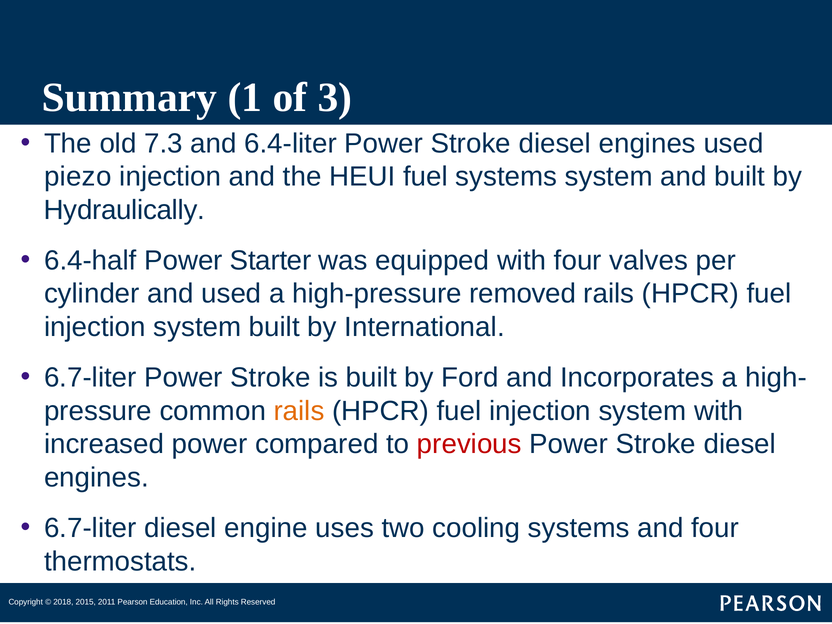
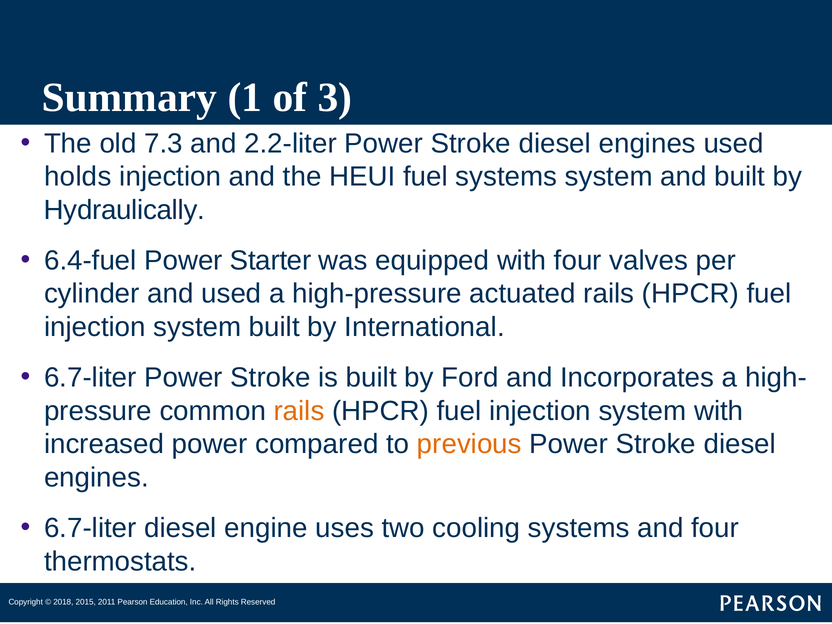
6.4-liter: 6.4-liter -> 2.2-liter (291, 143)
piezo: piezo -> holds (78, 177)
6.4-half: 6.4-half -> 6.4-fuel (90, 261)
removed: removed -> actuated (523, 294)
previous colour: red -> orange (469, 444)
